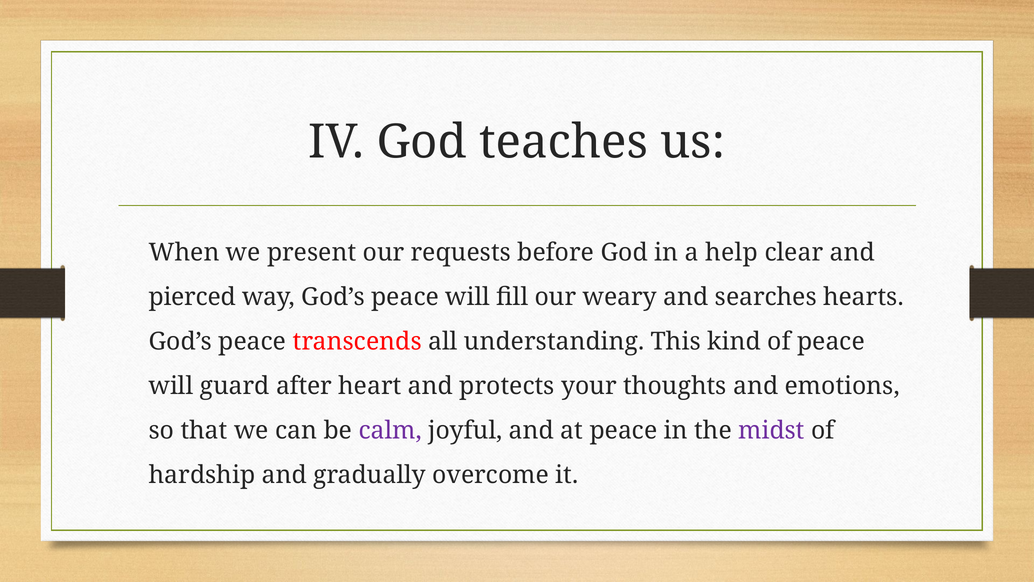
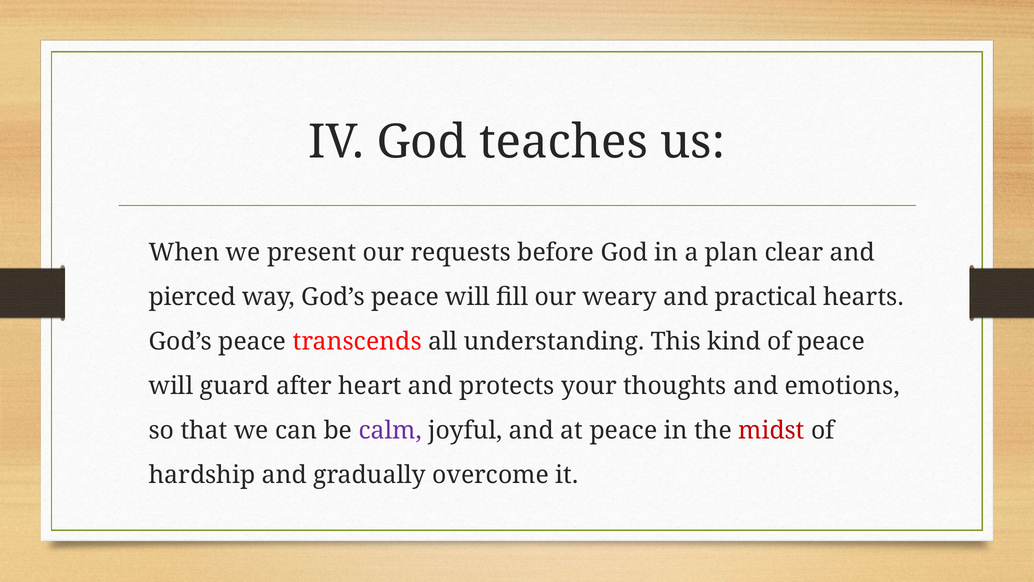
help: help -> plan (731, 252)
searches: searches -> practical (766, 297)
midst colour: purple -> red (771, 430)
